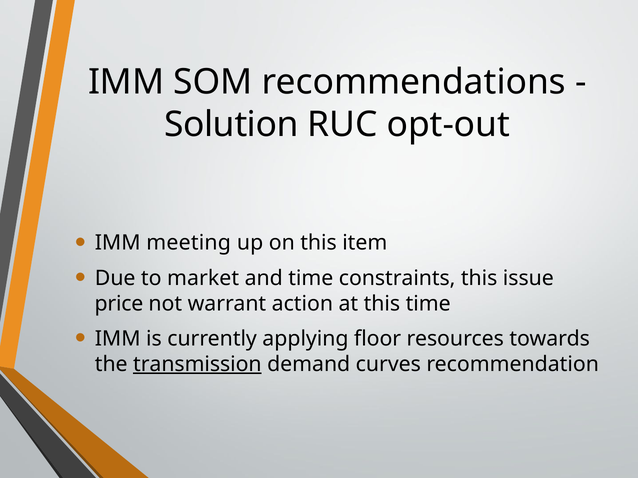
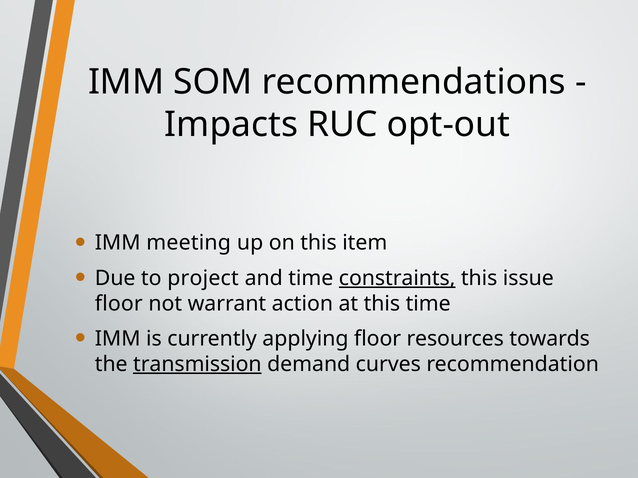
Solution: Solution -> Impacts (231, 125)
market: market -> project (203, 278)
constraints underline: none -> present (397, 278)
price: price -> floor (119, 304)
